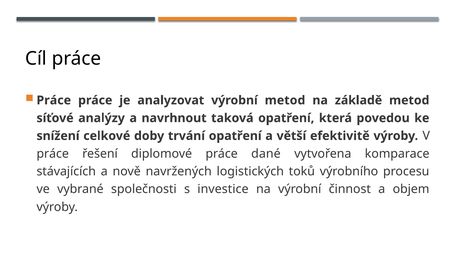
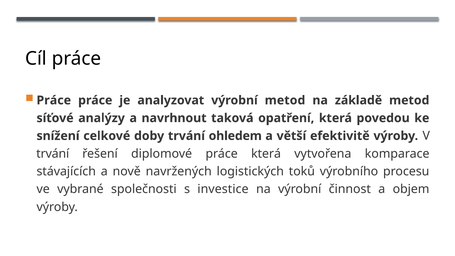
trvání opatření: opatření -> ohledem (235, 136)
práce: práce -> trvání (53, 154)
práce dané: dané -> která (266, 154)
